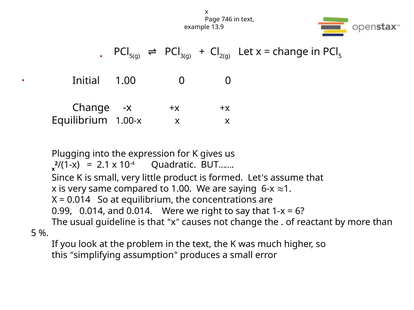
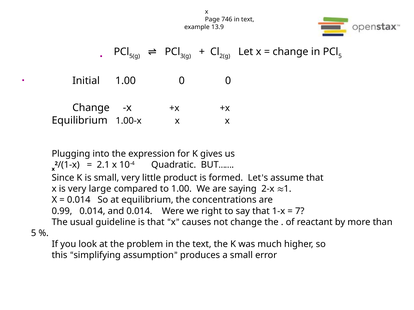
same: same -> large (100, 189)
6-x: 6-x -> 2-x (268, 189)
6: 6 -> 7 (300, 211)
